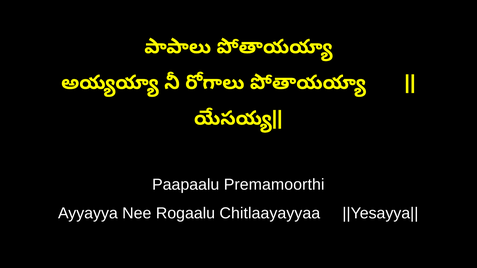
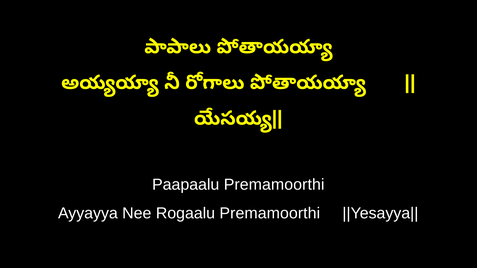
Rogaalu Chitlaayayyaa: Chitlaayayyaa -> Premamoorthi (270, 213)
